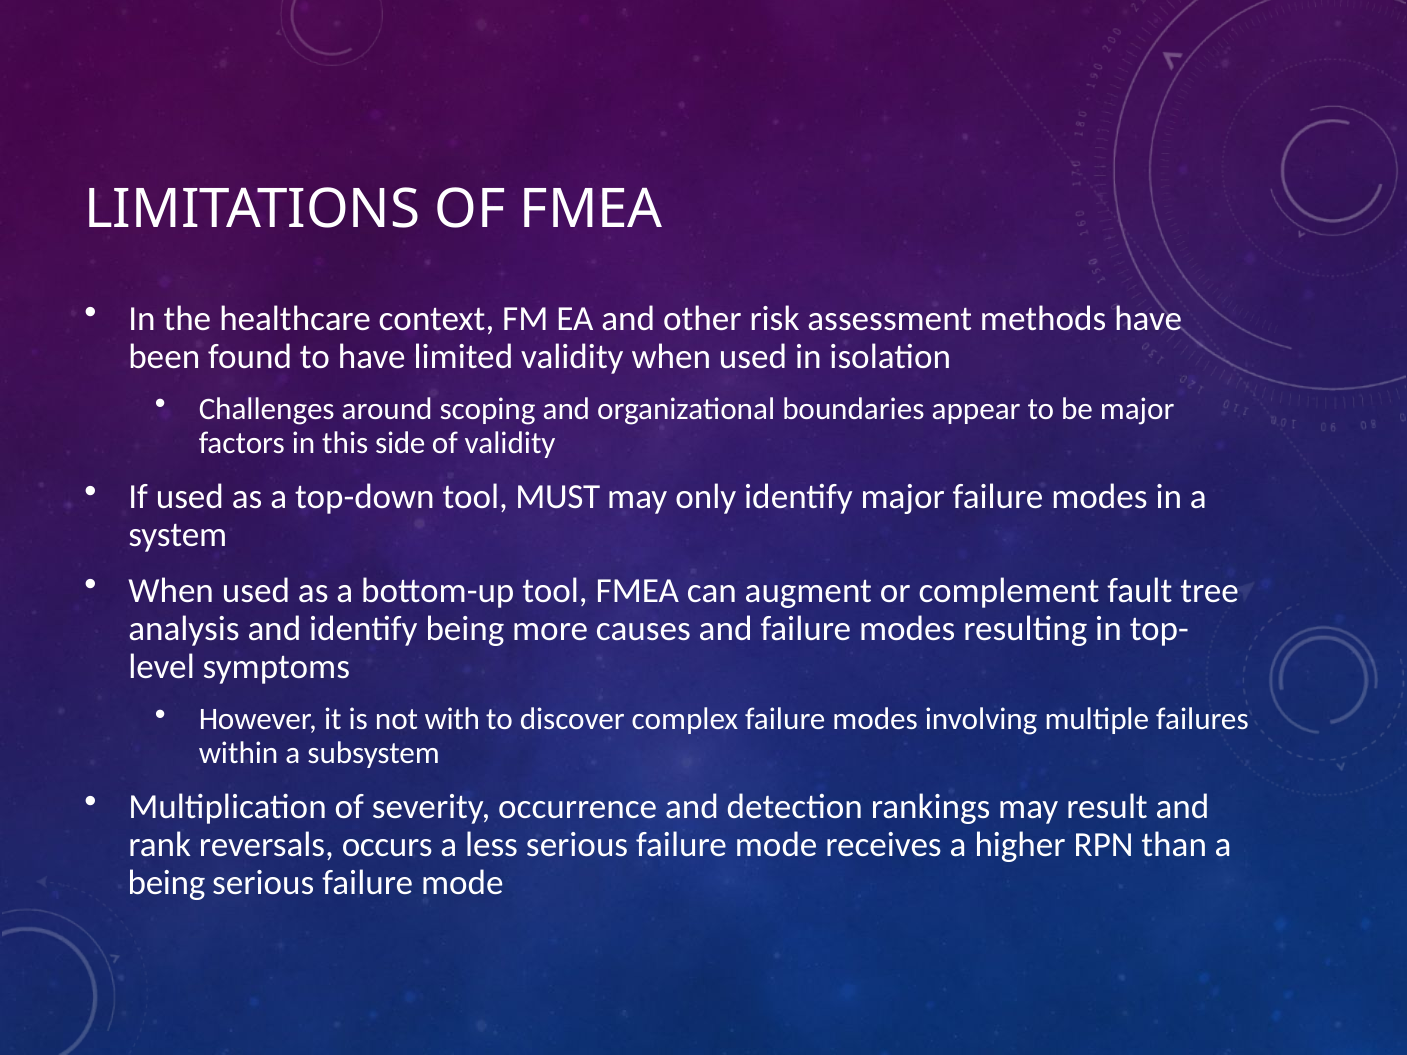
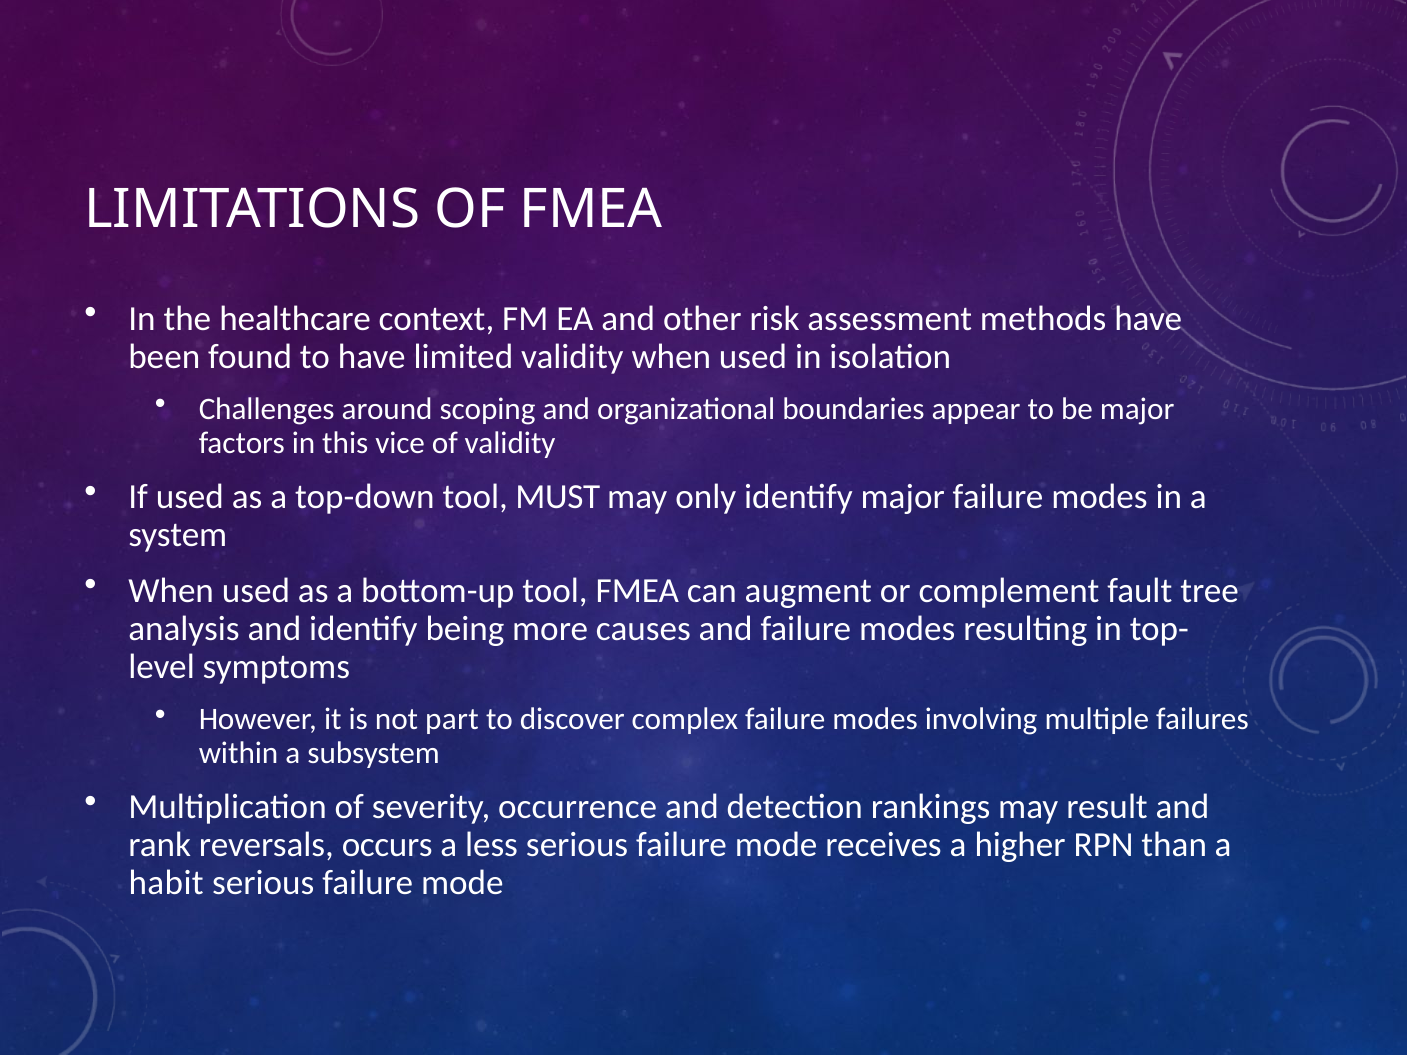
side: side -> vice (400, 443)
with: with -> part (452, 720)
being: being -> habit (166, 883)
